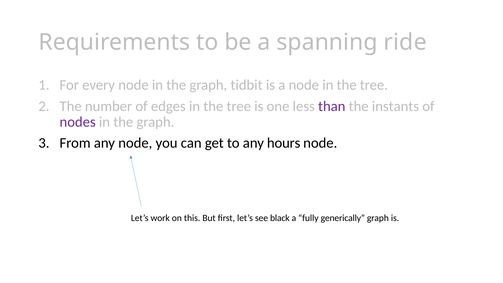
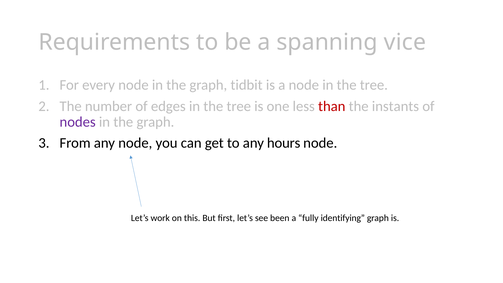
ride: ride -> vice (405, 42)
than colour: purple -> red (332, 106)
black: black -> been (280, 218)
generically: generically -> identifying (343, 218)
